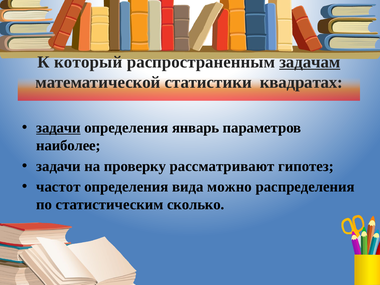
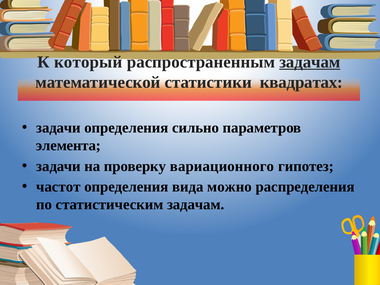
задачи underline: present -> none (58, 128)
январь: январь -> сильно (196, 128)
наиболее: наиболее -> элемента (68, 146)
рассматривают: рассматривают -> вариационного (222, 166)
статистическим сколько: сколько -> задачам (196, 205)
